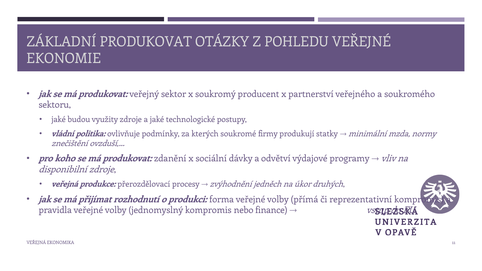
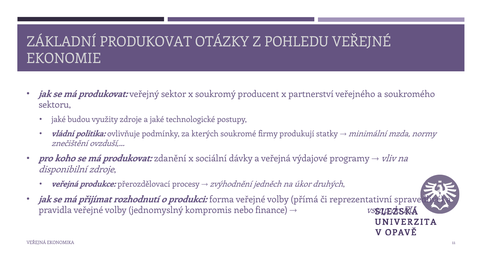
a odvětví: odvětví -> veřejná (276, 159)
reprezentativní kompromis: kompromis -> spravedlivé (419, 200)
